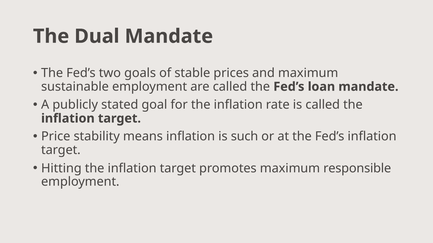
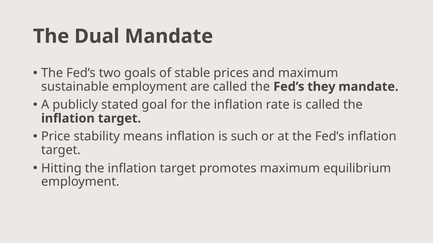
loan: loan -> they (321, 87)
responsible: responsible -> equilibrium (357, 169)
